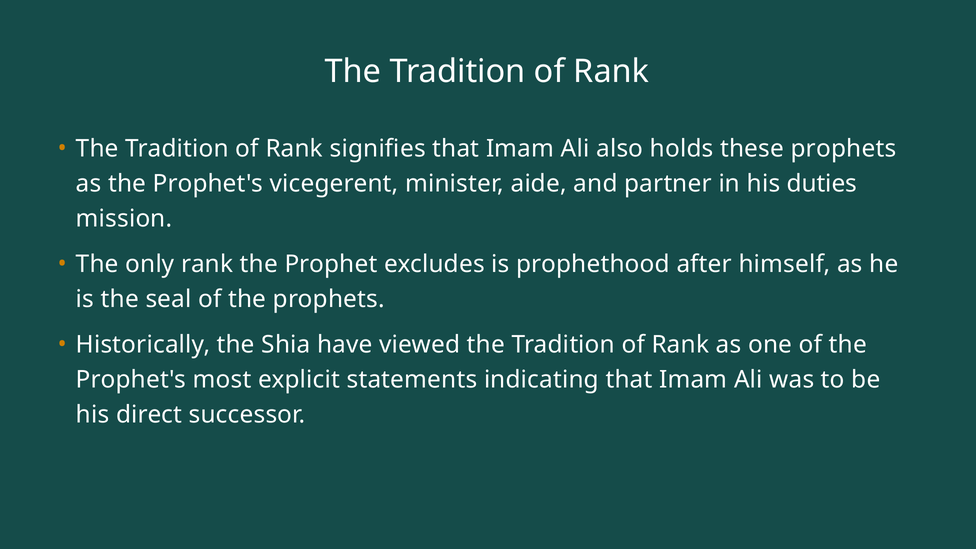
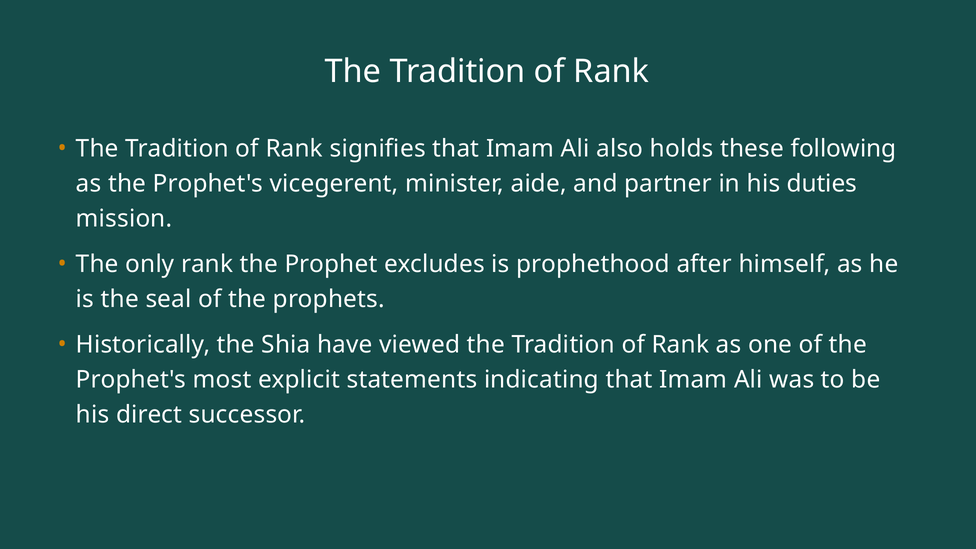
these prophets: prophets -> following (844, 149)
